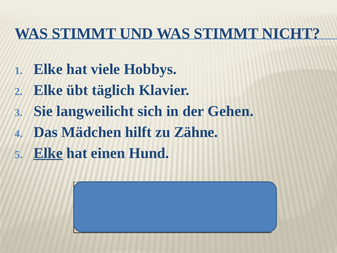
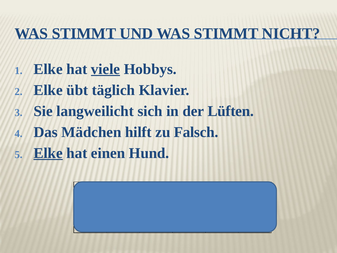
viele underline: none -> present (106, 69)
Gehen: Gehen -> Lüften (231, 111)
zu Zähne: Zähne -> Falsch (196, 132)
